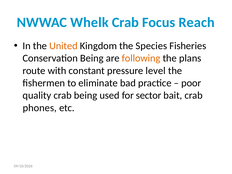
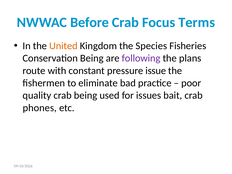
Whelk: Whelk -> Before (90, 22)
Reach: Reach -> Terms (197, 22)
following colour: orange -> purple (141, 58)
level: level -> issue (156, 71)
sector: sector -> issues (149, 95)
